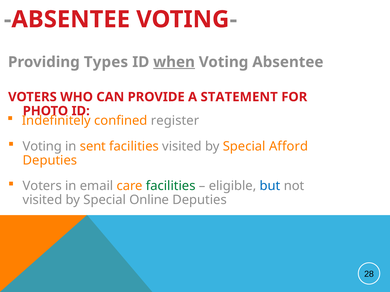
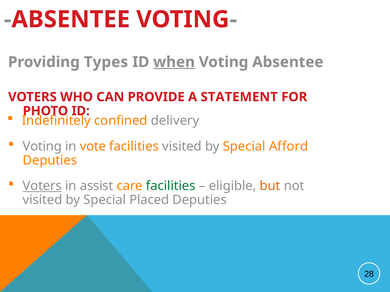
register: register -> delivery (175, 121)
sent: sent -> vote (93, 147)
Voters underline: none -> present (42, 186)
email: email -> assist (97, 186)
but colour: blue -> orange (270, 186)
Online: Online -> Placed (149, 200)
